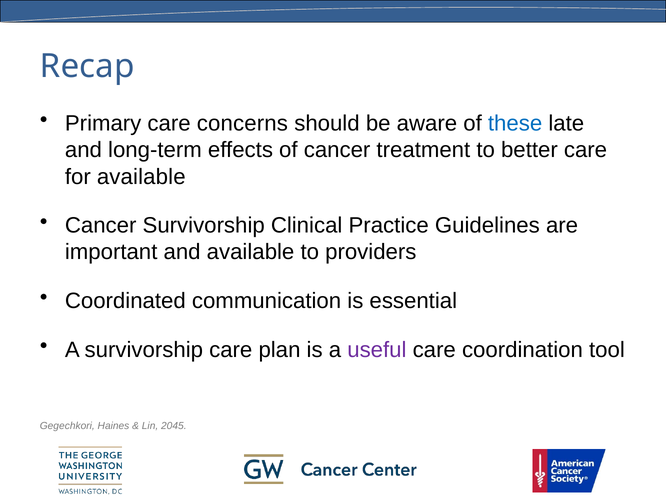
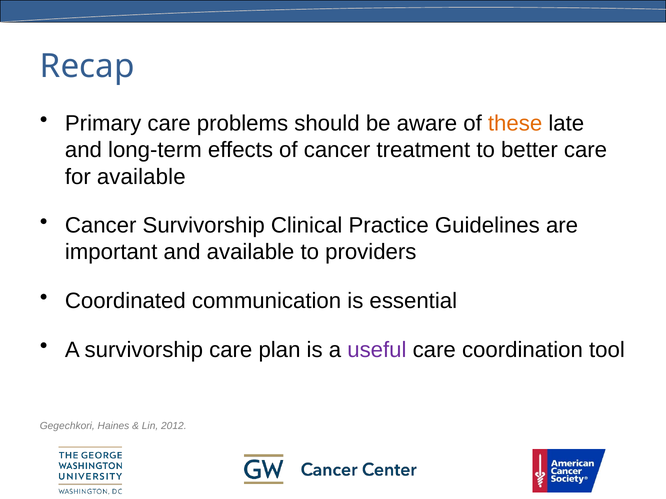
concerns: concerns -> problems (242, 124)
these colour: blue -> orange (515, 124)
2045: 2045 -> 2012 (174, 426)
